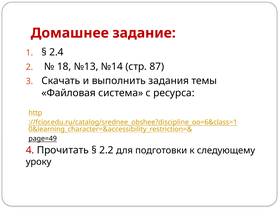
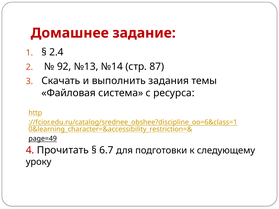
18: 18 -> 92 (64, 67)
2.2: 2.2 -> 6.7 (106, 150)
